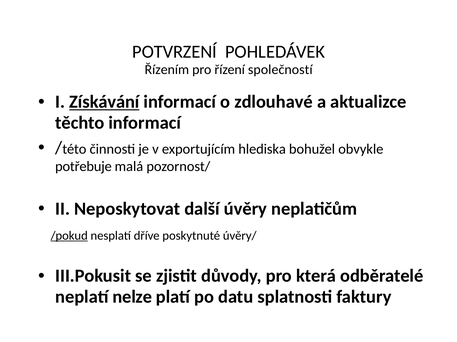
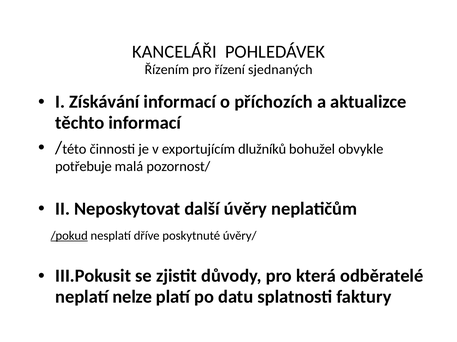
POTVRZENÍ: POTVRZENÍ -> KANCELÁŘI (174, 52)
společností: společností -> sjednaných (280, 70)
Získávání underline: present -> none (104, 102)
zdlouhavé: zdlouhavé -> příchozích (274, 102)
hlediska: hlediska -> dlužníků (262, 149)
